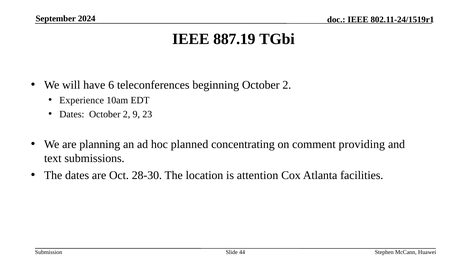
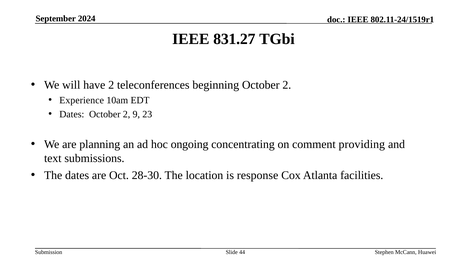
887.19: 887.19 -> 831.27 (234, 39)
have 6: 6 -> 2 (111, 85)
planned: planned -> ongoing (190, 144)
attention: attention -> response (258, 175)
